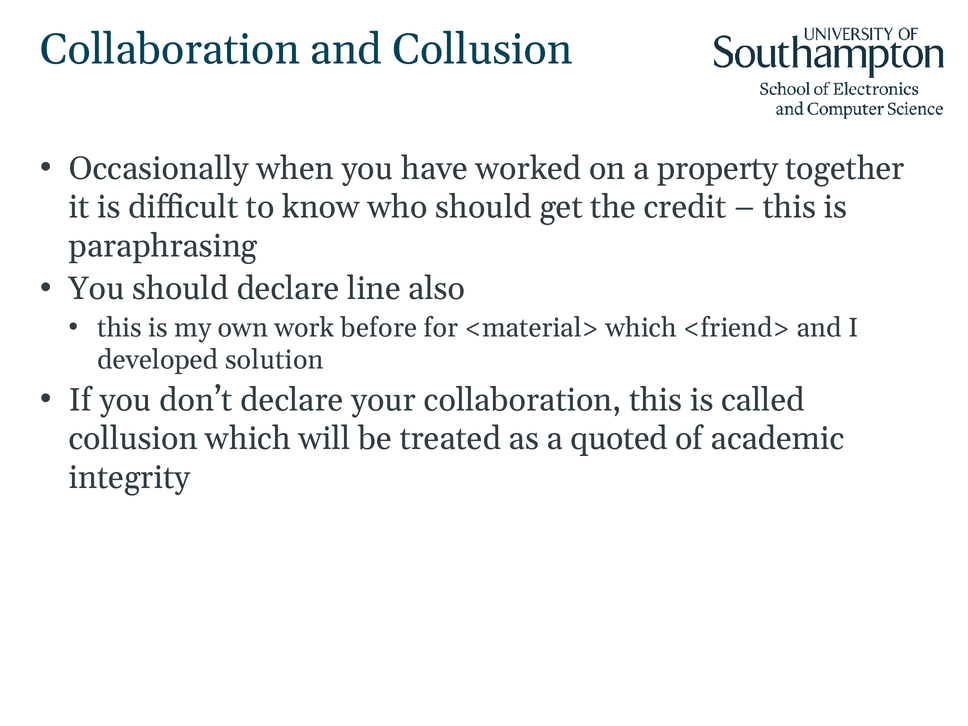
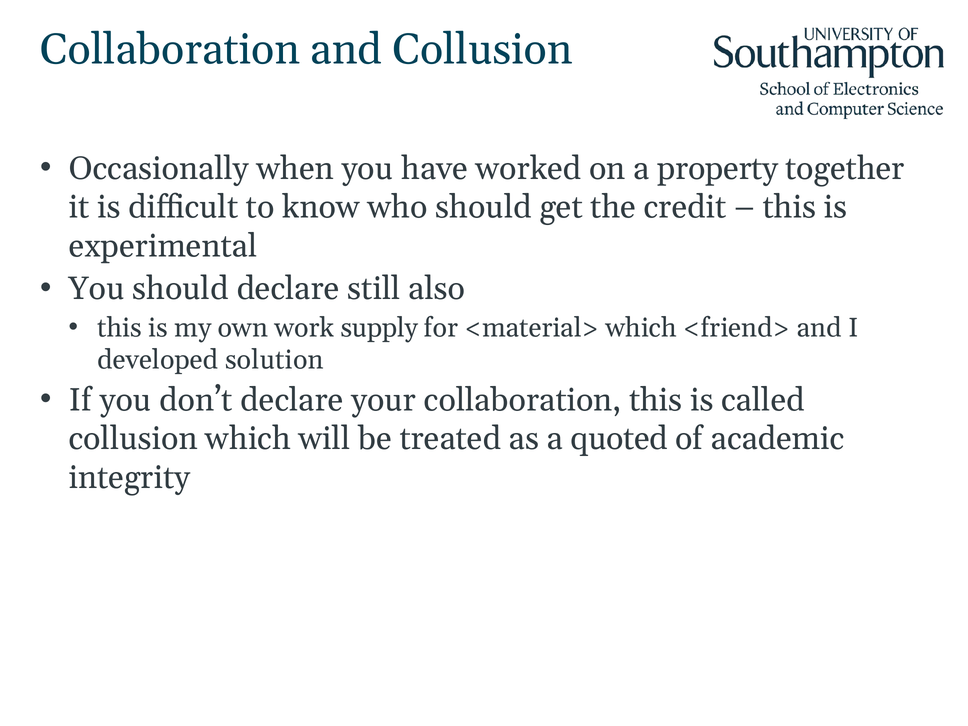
paraphrasing: paraphrasing -> experimental (163, 246)
line: line -> still (374, 289)
before: before -> supply (379, 328)
